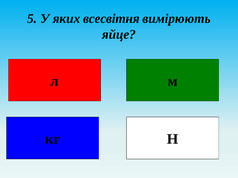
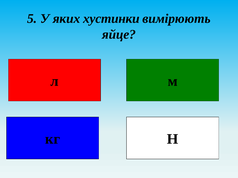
всесвітня: всесвітня -> хустинки (111, 19)
